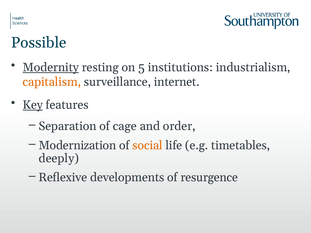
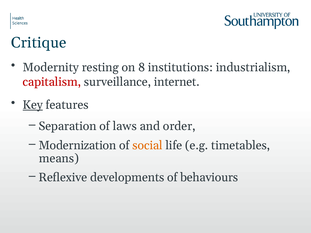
Possible: Possible -> Critique (39, 43)
Modernity underline: present -> none (51, 67)
5: 5 -> 8 (142, 67)
capitalism colour: orange -> red (52, 82)
cage: cage -> laws (125, 126)
deeply: deeply -> means (59, 159)
resurgence: resurgence -> behaviours (209, 178)
